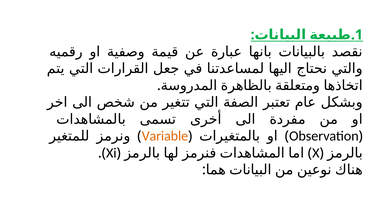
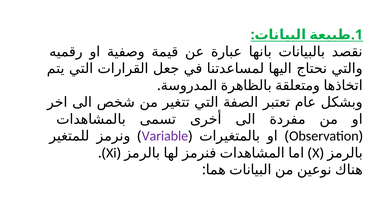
Variable colour: orange -> purple (165, 136)
